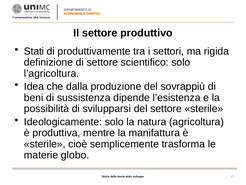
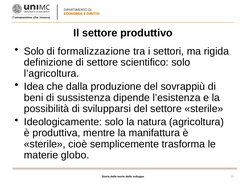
Stati: Stati -> Solo (34, 51)
produttivamente: produttivamente -> formalizzazione (94, 51)
